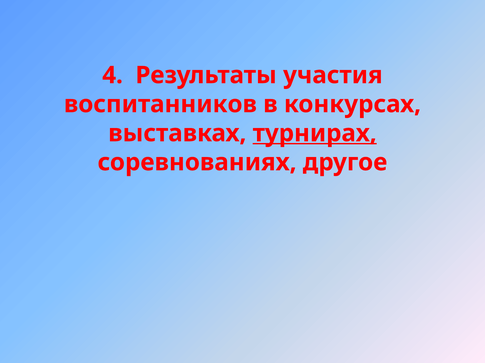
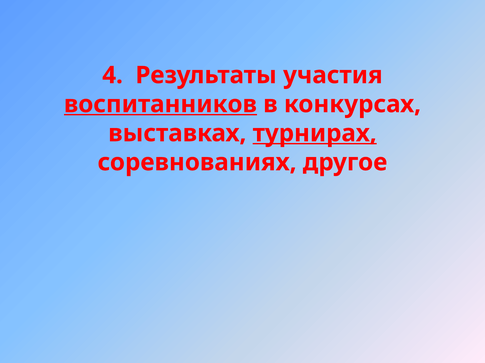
воспитанников underline: none -> present (160, 104)
